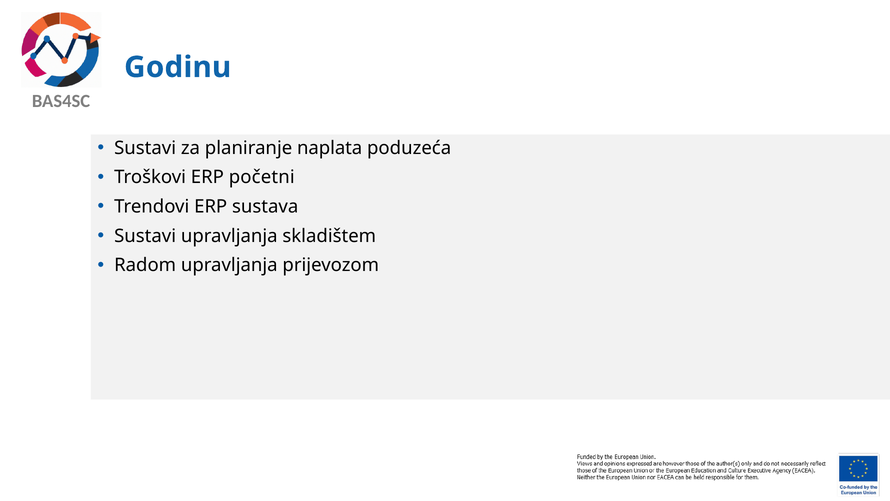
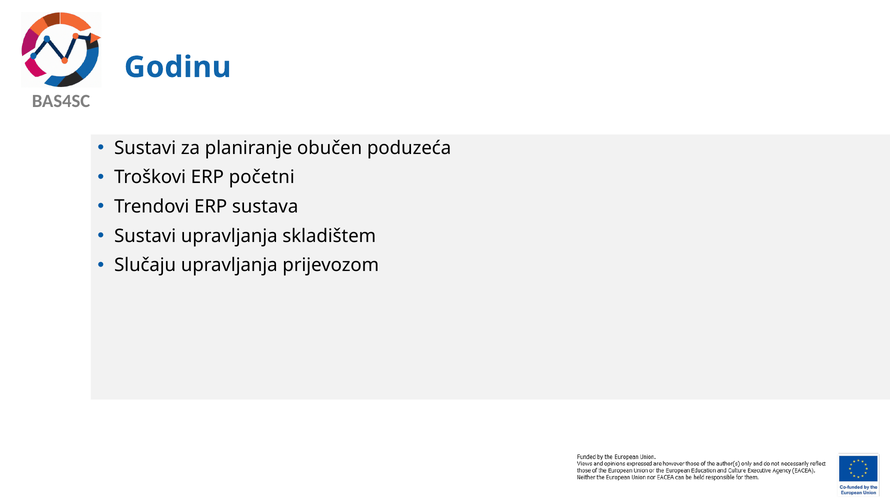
naplata: naplata -> obučen (330, 148)
Radom: Radom -> Slučaju (145, 265)
